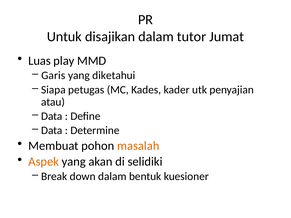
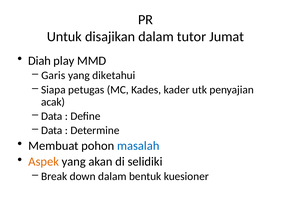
Luas: Luas -> Diah (40, 61)
atau: atau -> acak (53, 102)
masalah colour: orange -> blue (138, 146)
